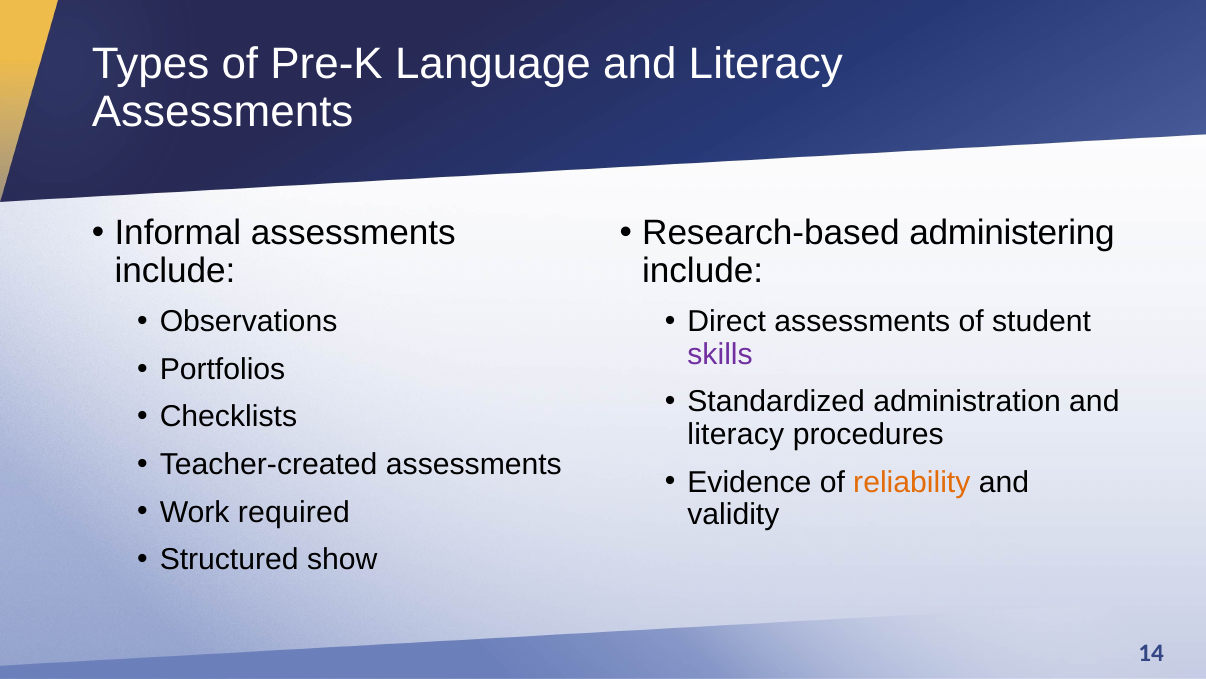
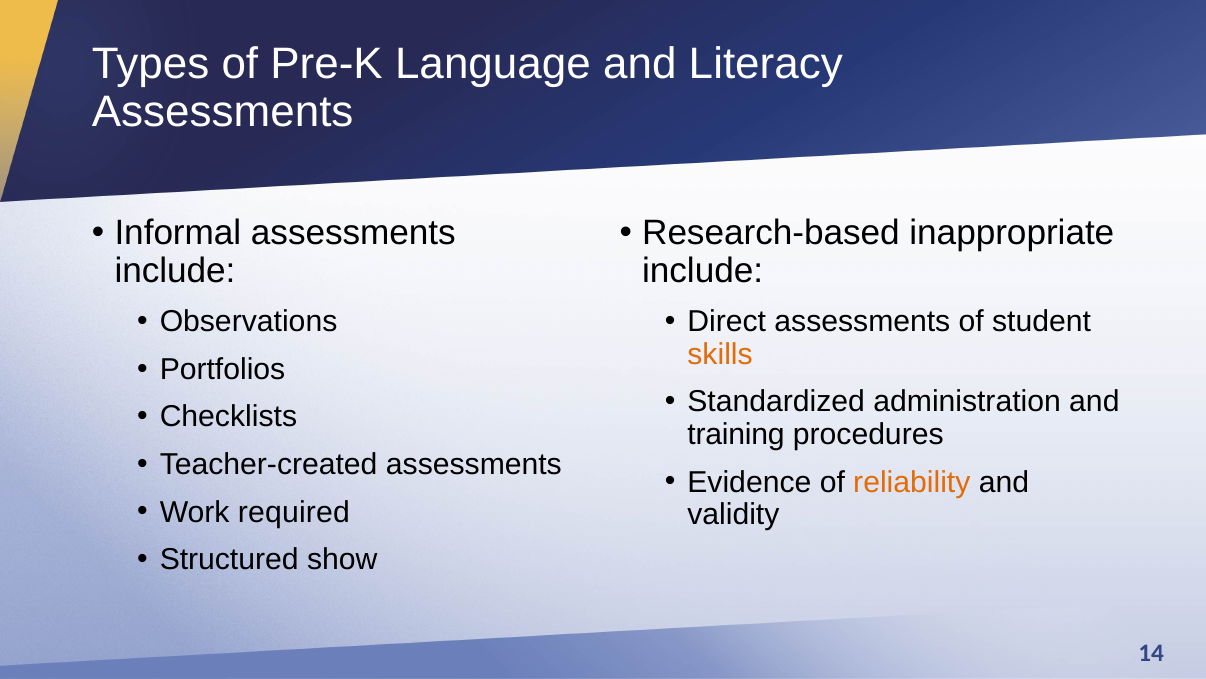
administering: administering -> inappropriate (1012, 233)
skills colour: purple -> orange (720, 354)
literacy: literacy -> training (736, 434)
